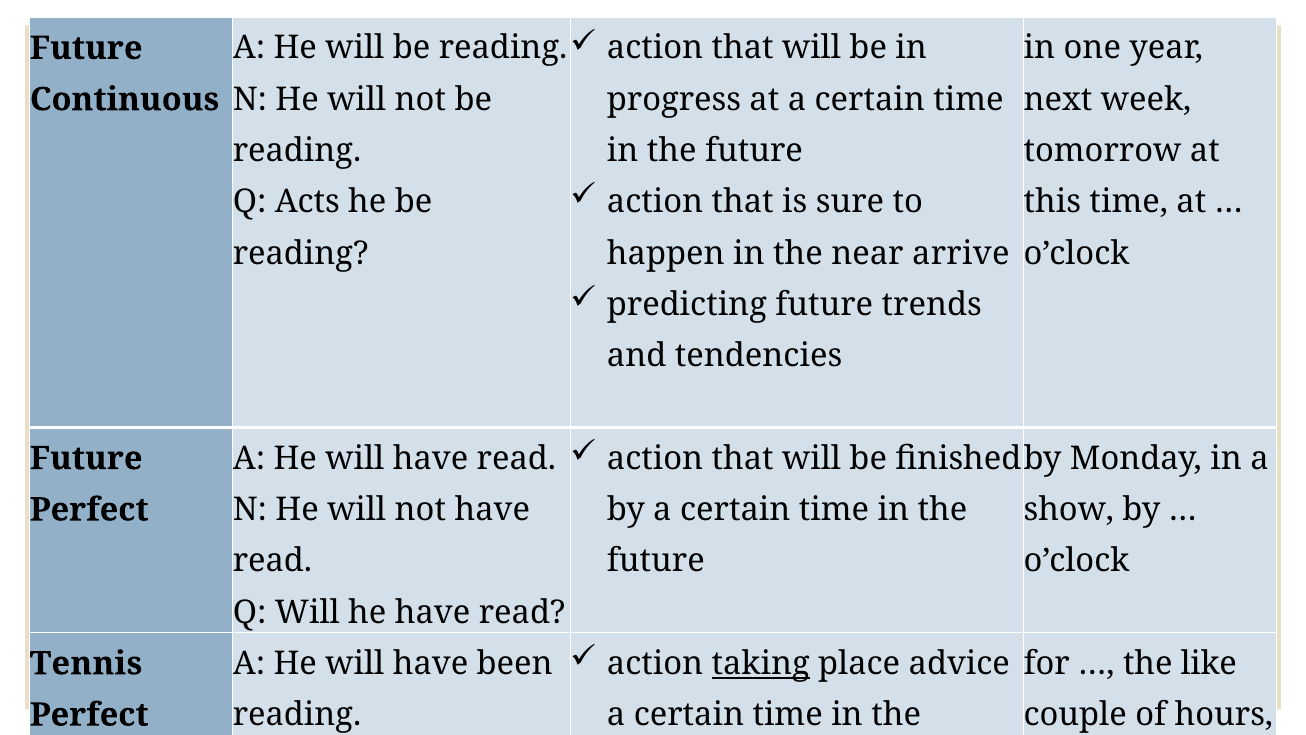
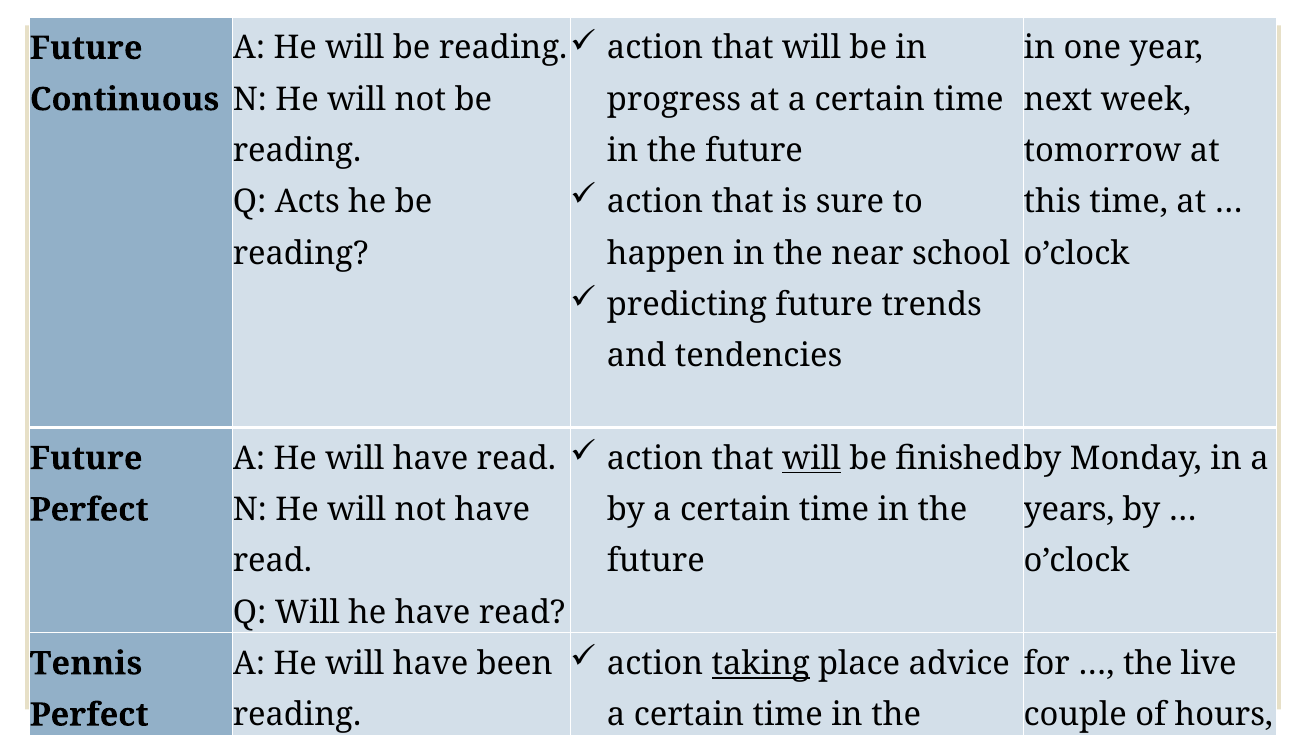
arrive: arrive -> school (961, 253)
will underline: none -> present (812, 458)
show: show -> years (1069, 509)
like: like -> live (1209, 663)
